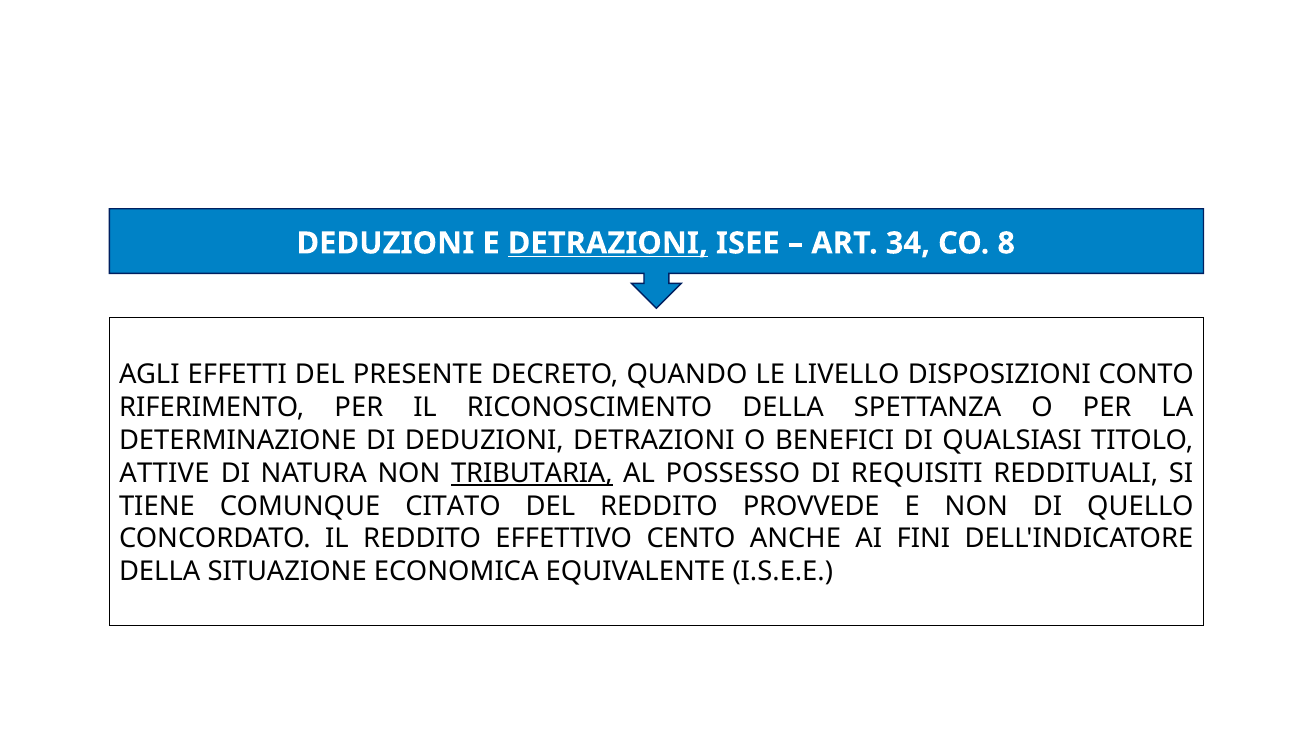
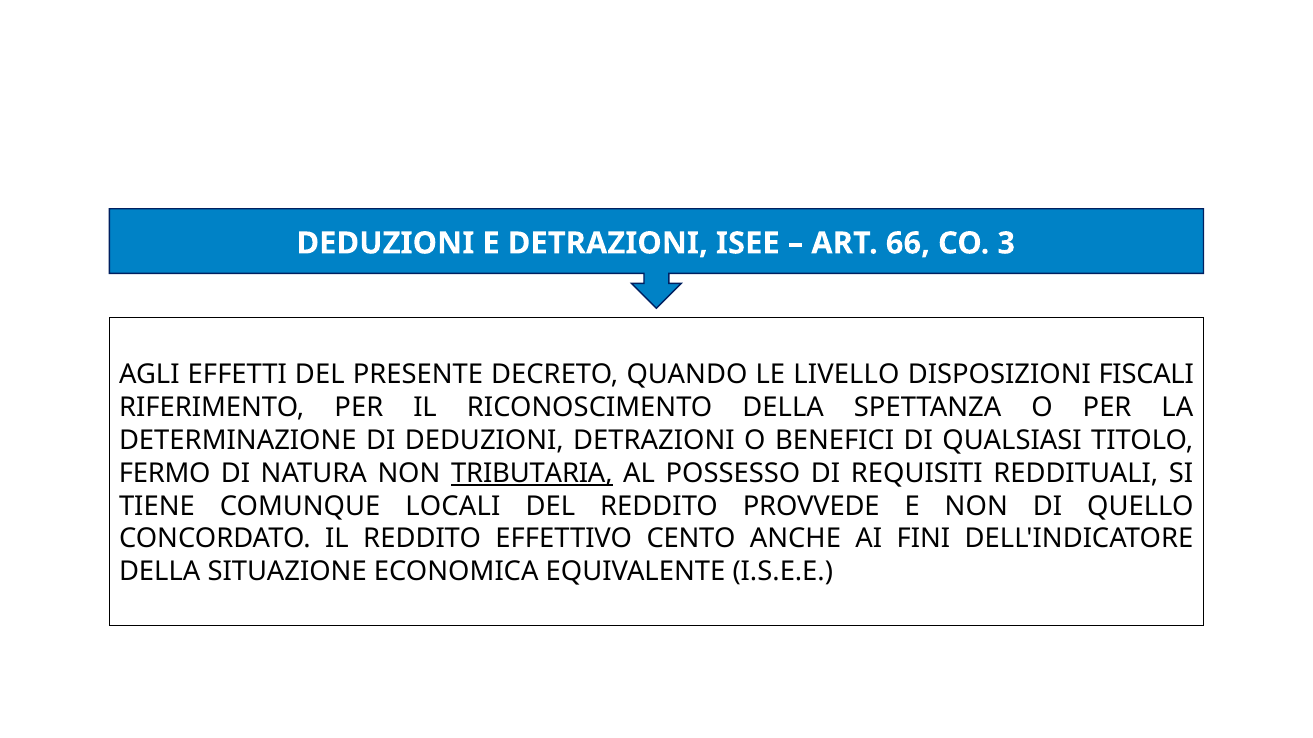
DETRAZIONI underline: present -> none (608, 243)
34: 34 -> 66 (908, 243)
8: 8 -> 3 (1006, 243)
CONTO: CONTO -> FISCALI (1146, 375)
ATTIVE: ATTIVE -> FERMO (165, 474)
CITATO: CITATO -> LOCALI (453, 506)
